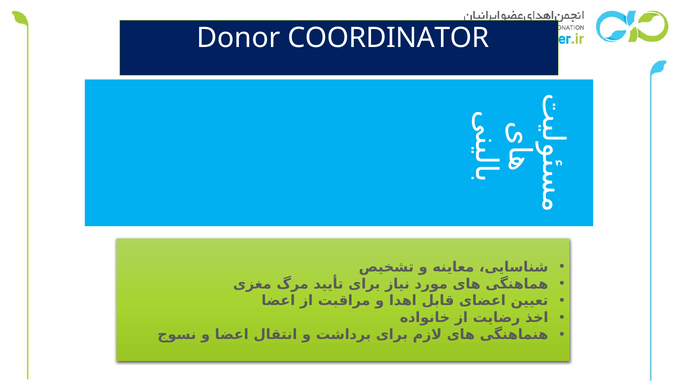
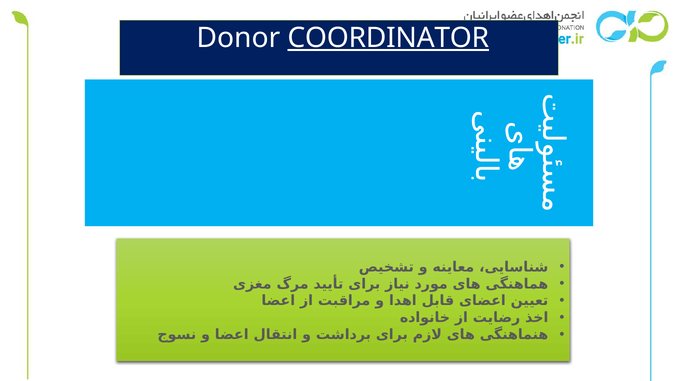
COORDINATOR underline: none -> present (388, 38)
